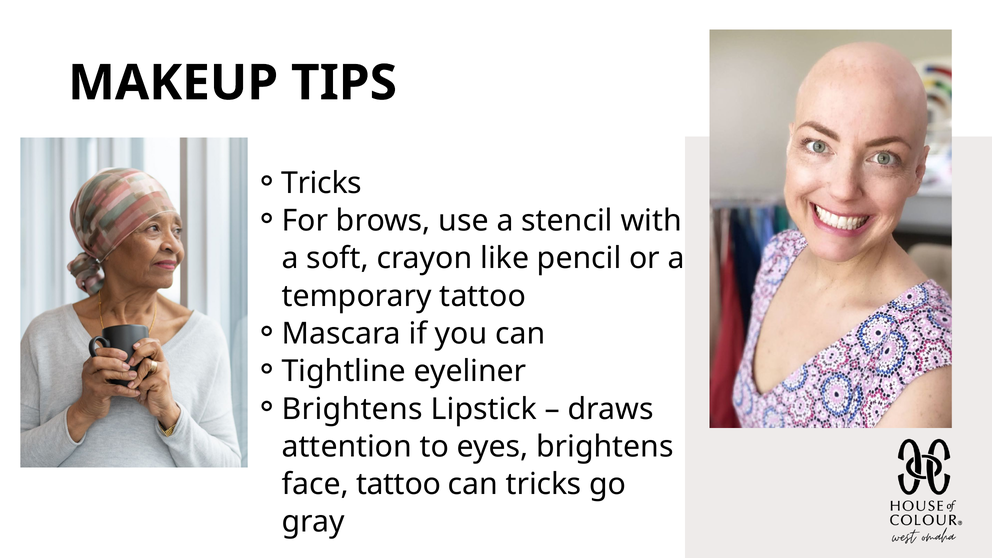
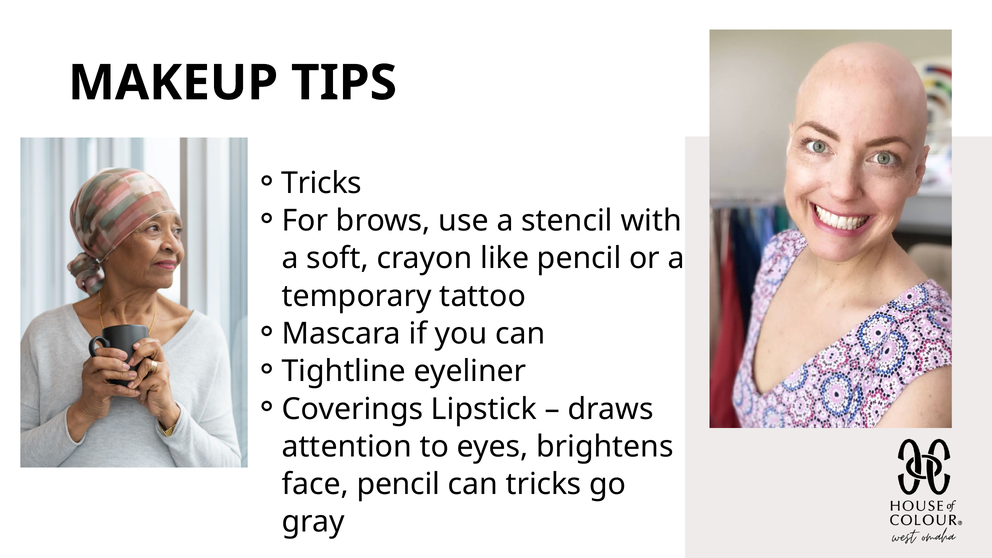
Brightens: Brightens -> Coverings (352, 409)
face tattoo: tattoo -> pencil (398, 484)
